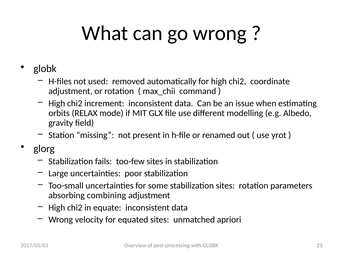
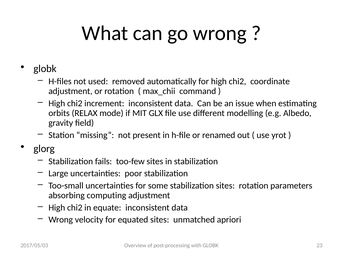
combining: combining -> computing (106, 196)
